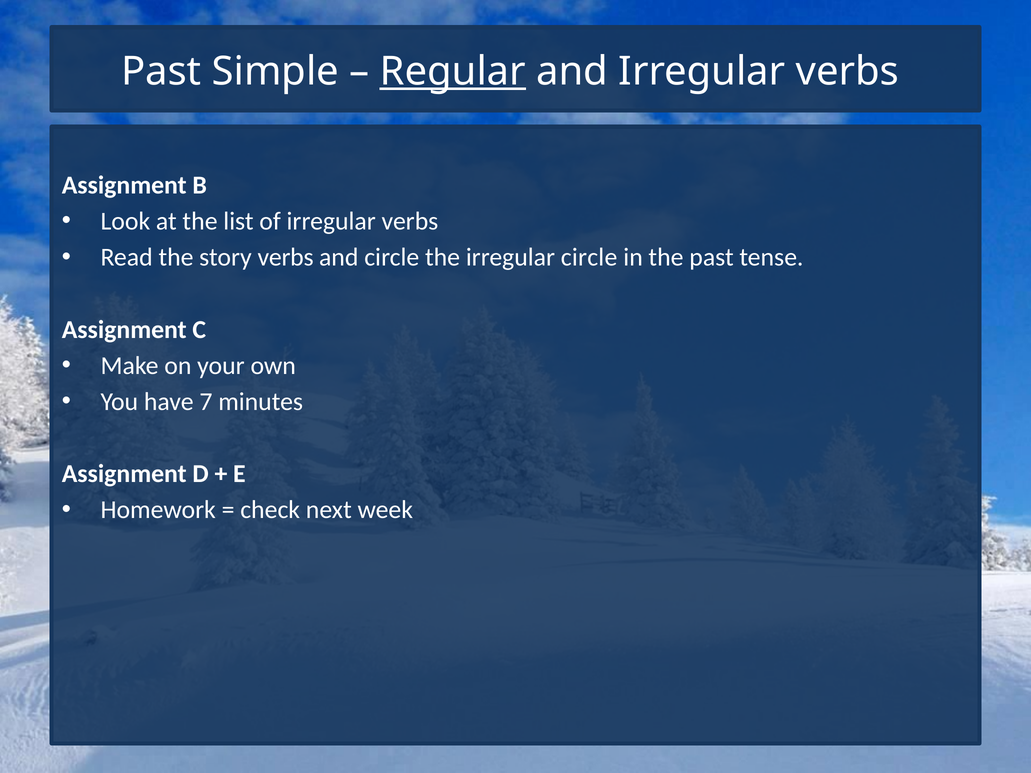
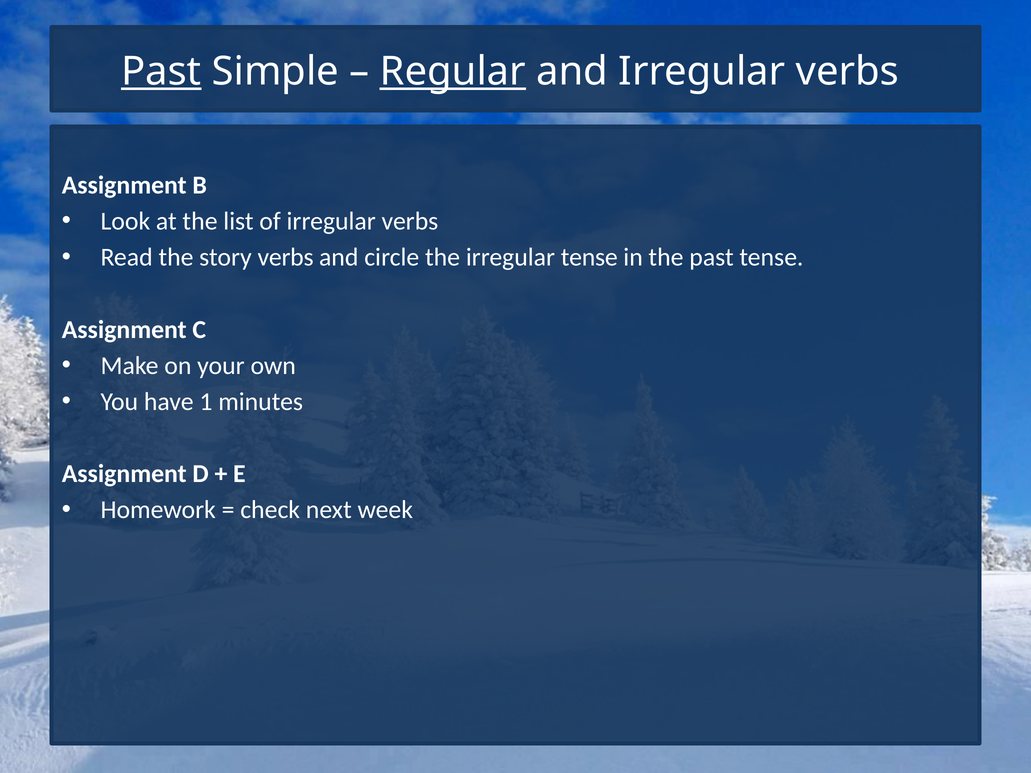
Past underline: none -> present (161, 72)
irregular circle: circle -> tense (589, 257)
7: 7 -> 1 (206, 402)
